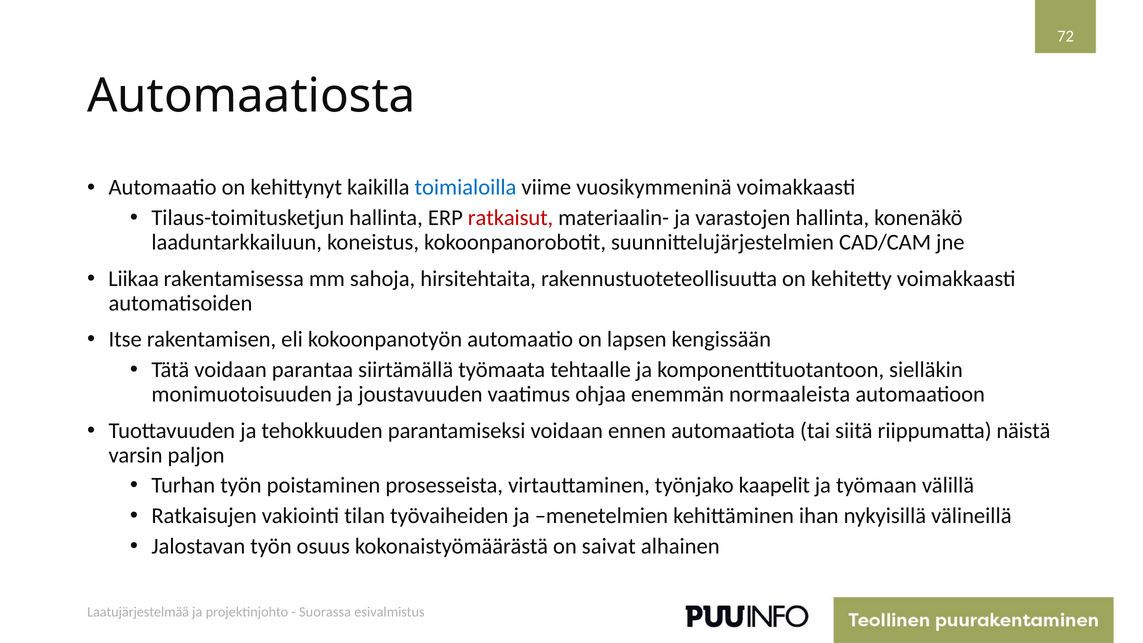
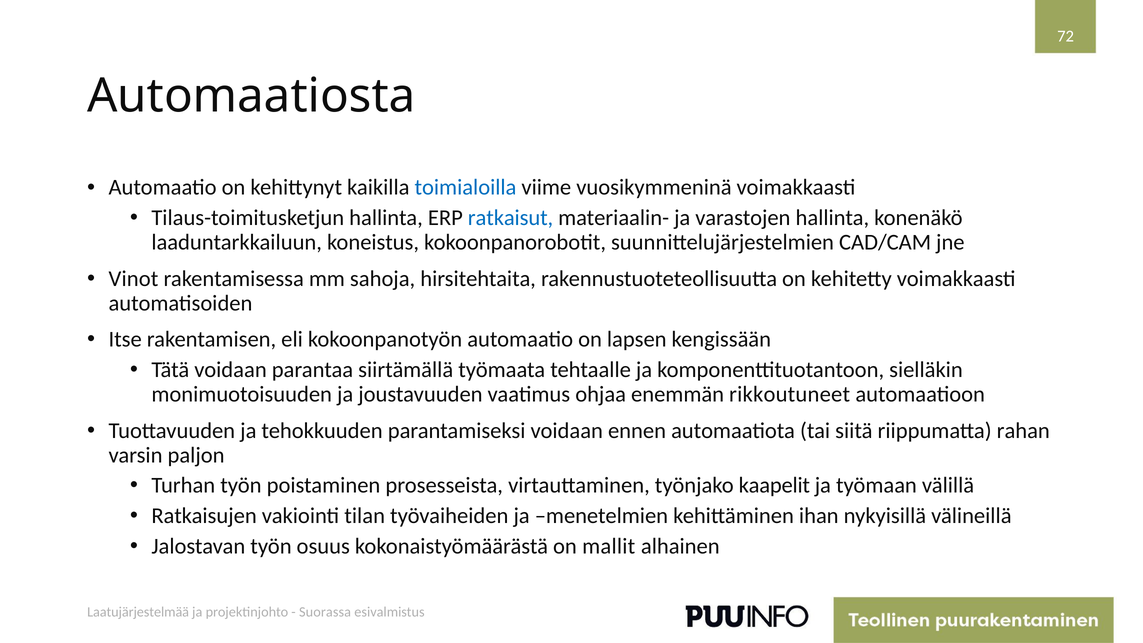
ratkaisut colour: red -> blue (511, 218)
Liikaa: Liikaa -> Vinot (133, 279)
normaaleista: normaaleista -> rikkoutuneet (790, 394)
näistä: näistä -> rahan (1023, 431)
saivat: saivat -> mallit (609, 546)
